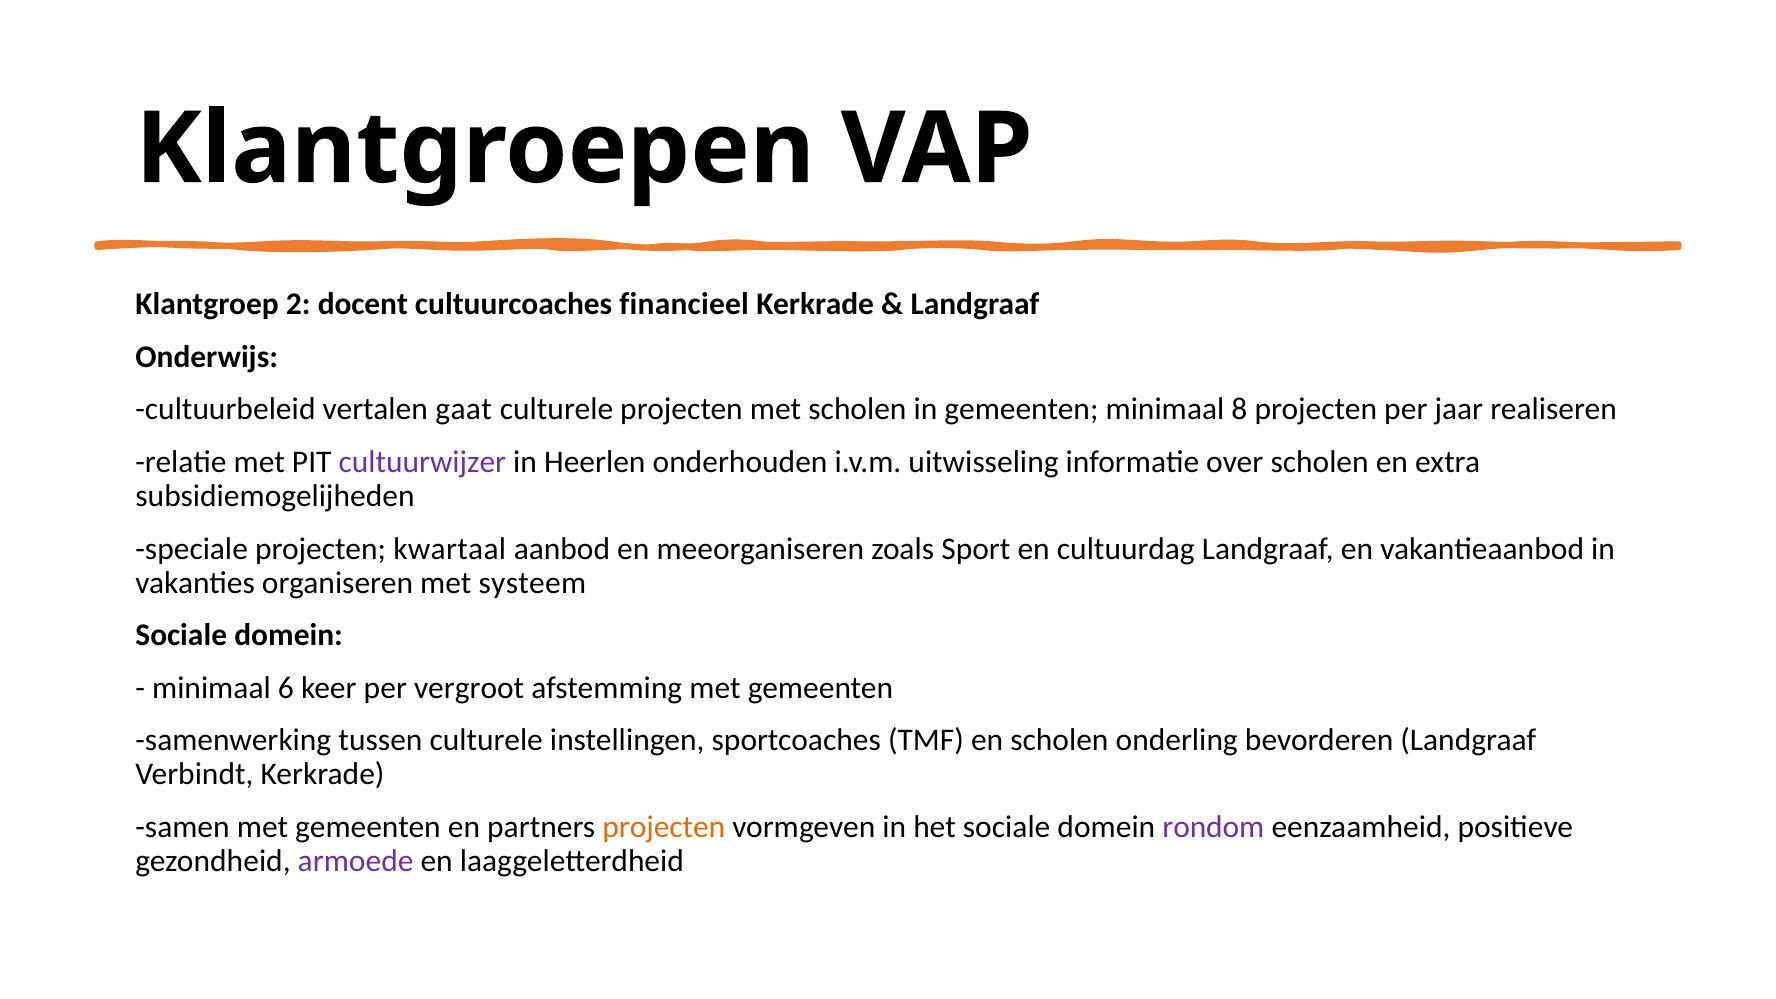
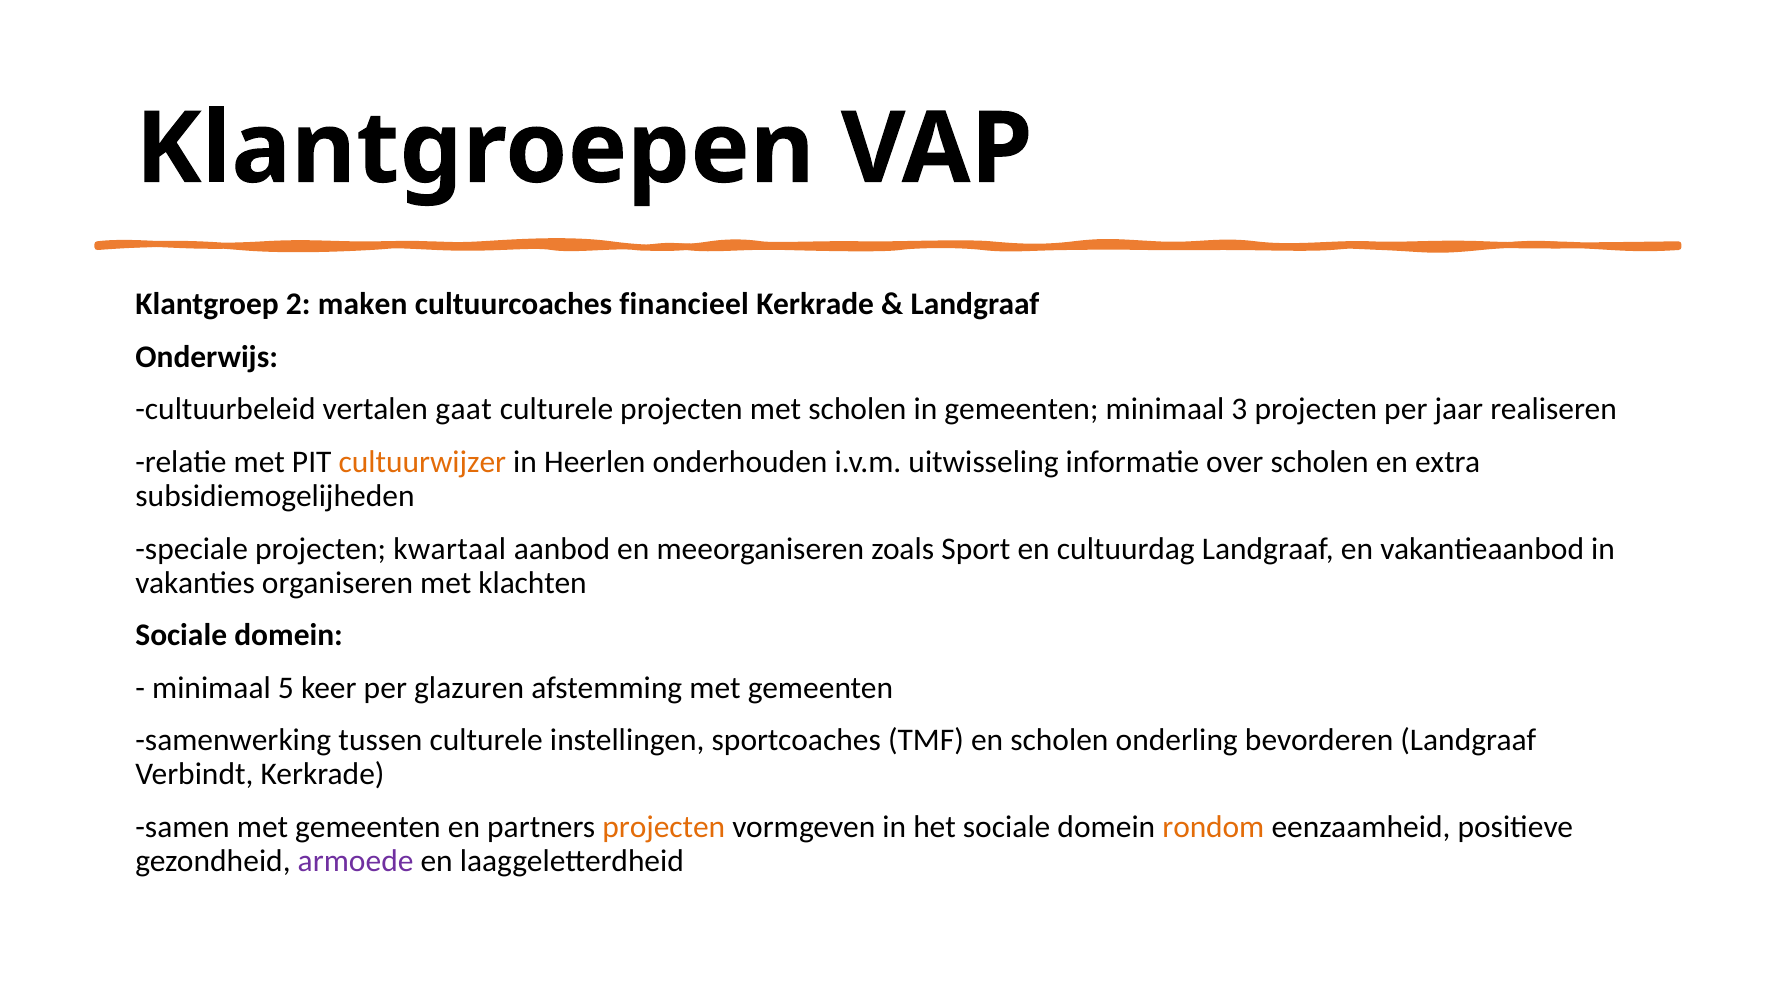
docent: docent -> maken (363, 305)
8: 8 -> 3 (1239, 410)
cultuurwijzer colour: purple -> orange (422, 462)
systeem: systeem -> klachten (533, 583)
6: 6 -> 5 (286, 688)
vergroot: vergroot -> glazuren (469, 688)
rondom colour: purple -> orange (1213, 827)
